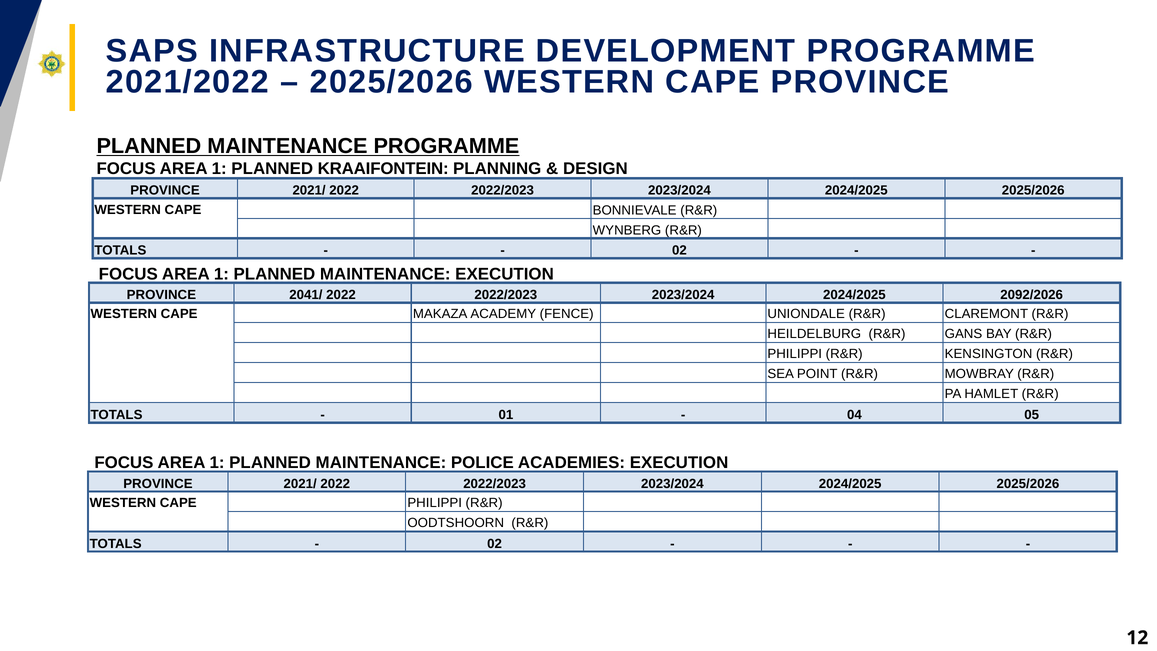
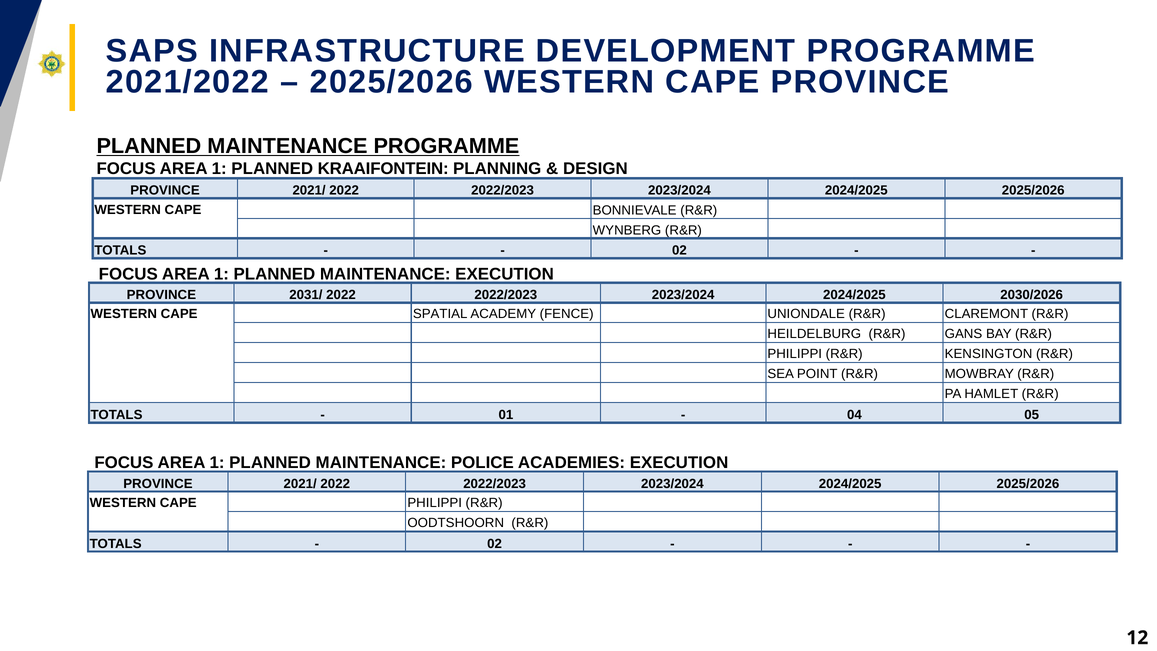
2041/: 2041/ -> 2031/ (306, 295)
2092/2026: 2092/2026 -> 2030/2026 (1032, 295)
MAKAZA: MAKAZA -> SPATIAL (440, 314)
